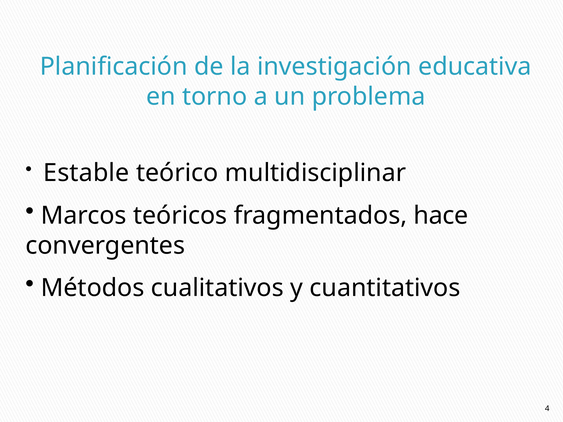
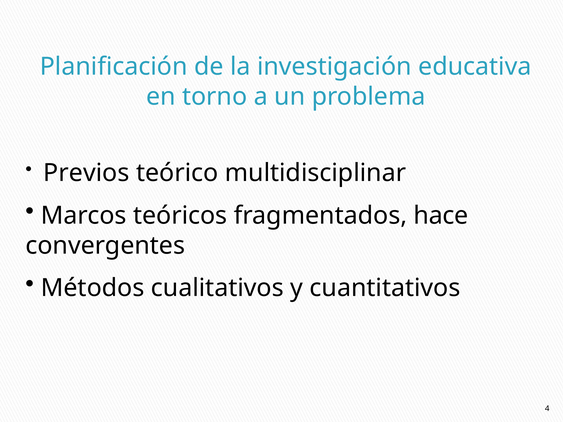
Estable: Estable -> Previos (86, 173)
